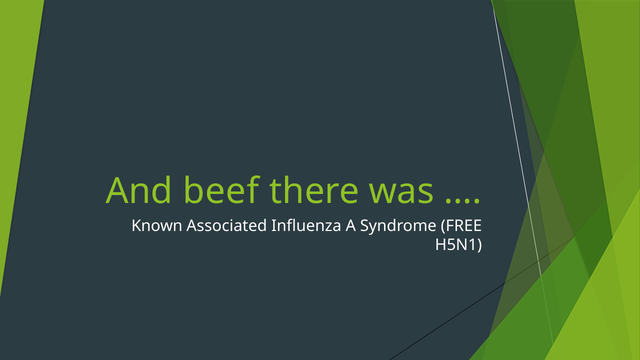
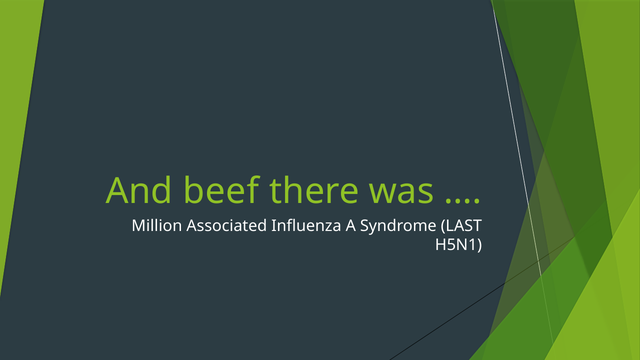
Known: Known -> Million (157, 226)
FREE: FREE -> LAST (461, 226)
